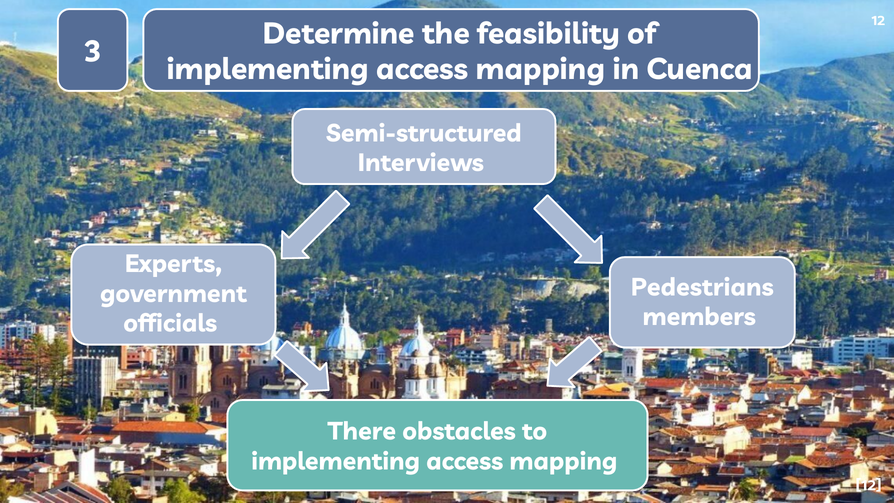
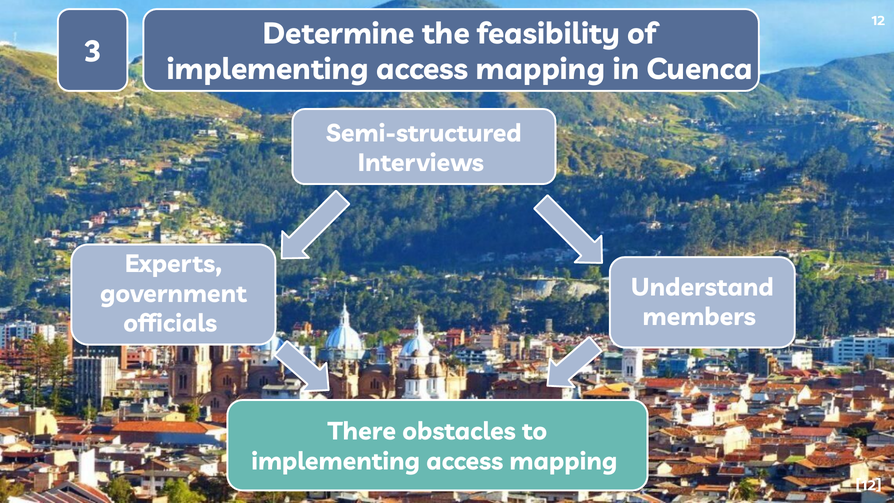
Pedestrians: Pedestrians -> Understand (702, 287)
